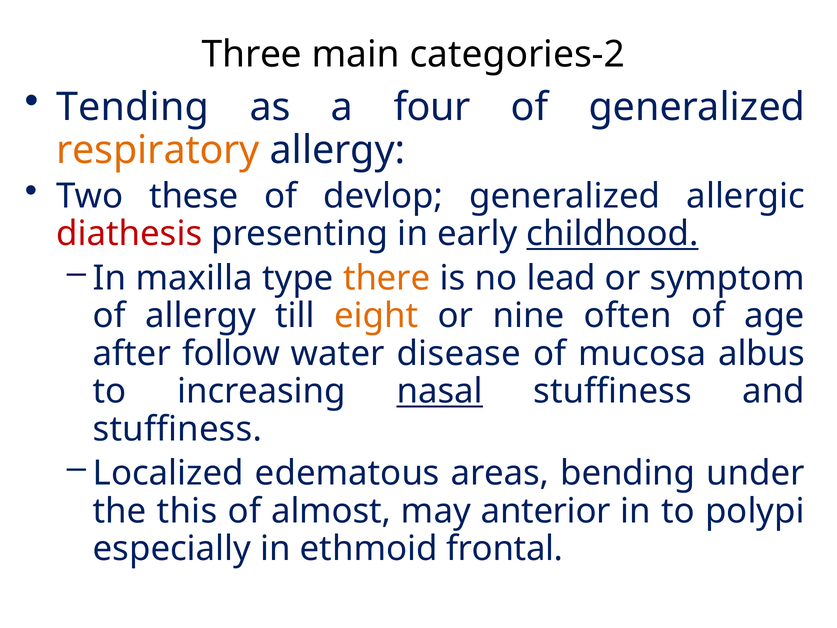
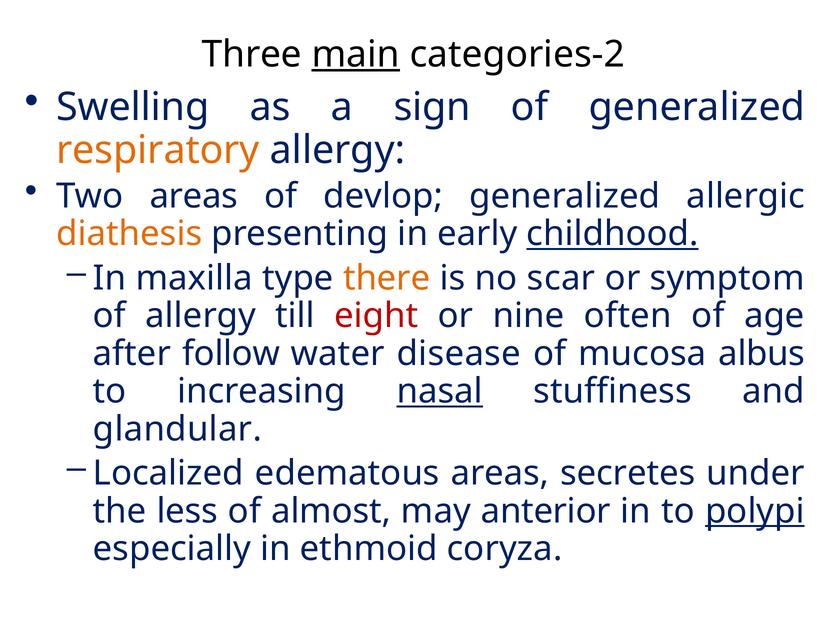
main underline: none -> present (356, 54)
Tending: Tending -> Swelling (133, 107)
four: four -> sign (432, 107)
Two these: these -> areas (194, 196)
diathesis colour: red -> orange (129, 234)
lead: lead -> scar (561, 278)
eight colour: orange -> red (376, 316)
stuffiness: stuffiness -> glandular (177, 429)
bending: bending -> secretes (628, 473)
this: this -> less (187, 511)
polypi underline: none -> present (755, 511)
frontal: frontal -> coryza (505, 549)
